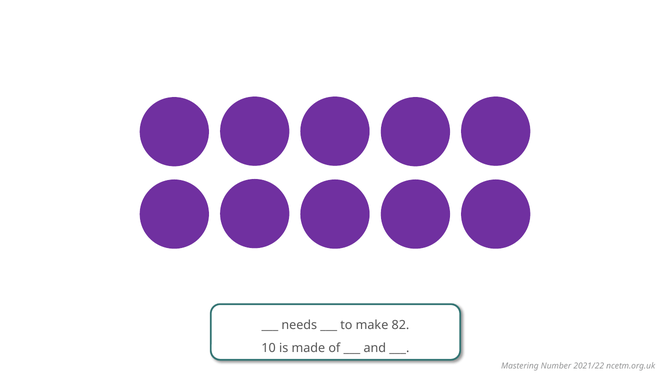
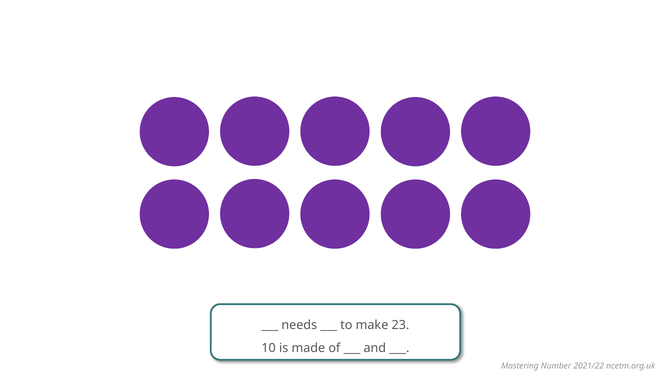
82: 82 -> 23 (400, 325)
